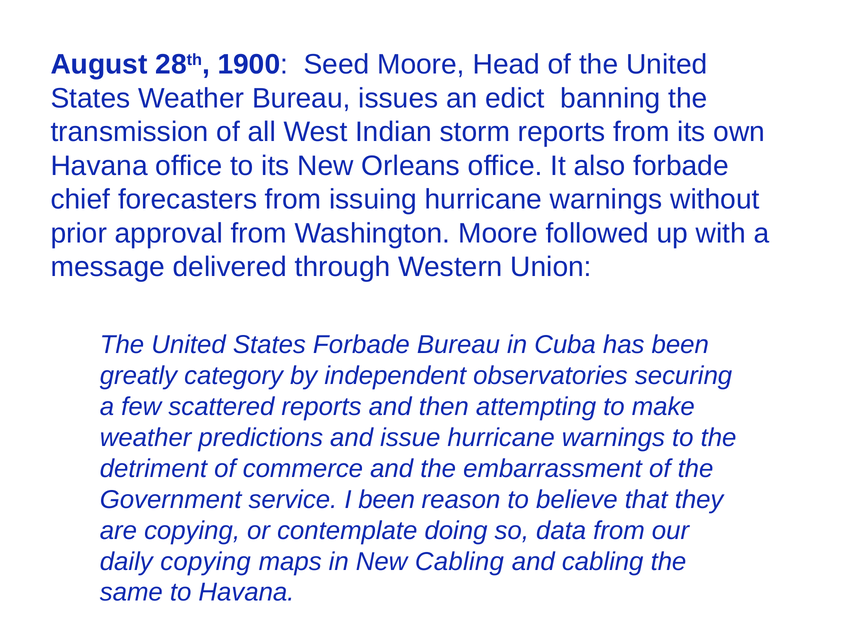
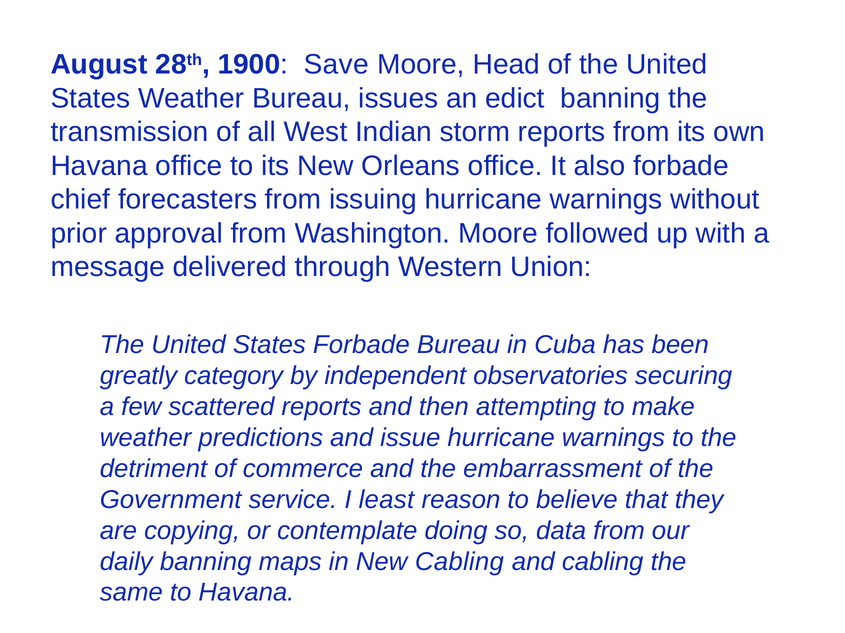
Seed: Seed -> Save (336, 65)
I been: been -> least (386, 500)
daily copying: copying -> banning (206, 562)
